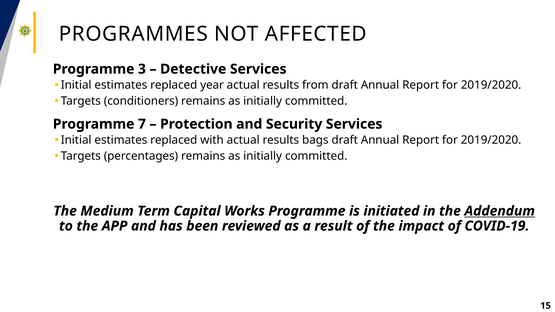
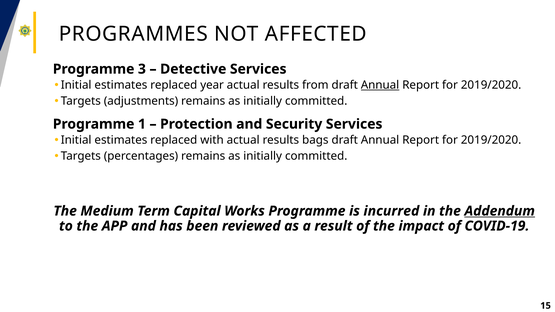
Annual underline: none -> present (380, 85)
conditioners: conditioners -> adjustments (141, 101)
7: 7 -> 1 (142, 124)
initiated: initiated -> incurred (391, 211)
